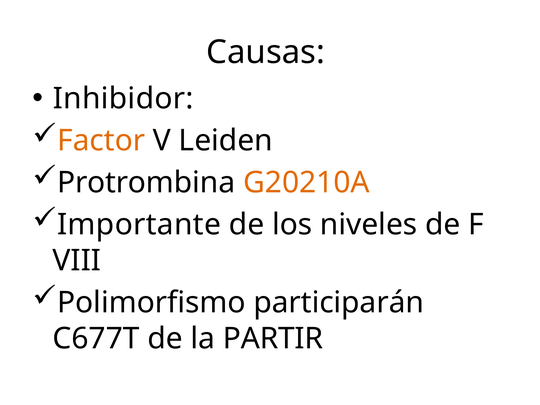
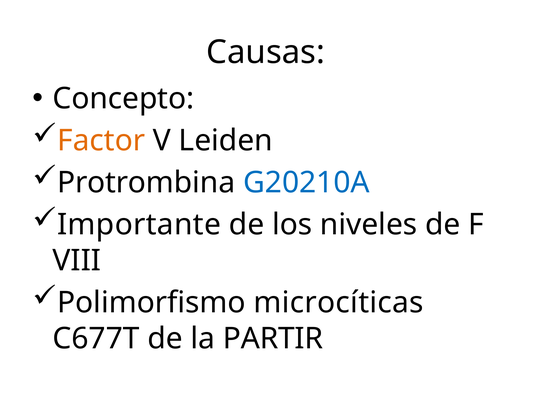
Inhibidor: Inhibidor -> Concepto (123, 99)
G20210A colour: orange -> blue (306, 183)
participarán: participarán -> microcíticas (339, 303)
